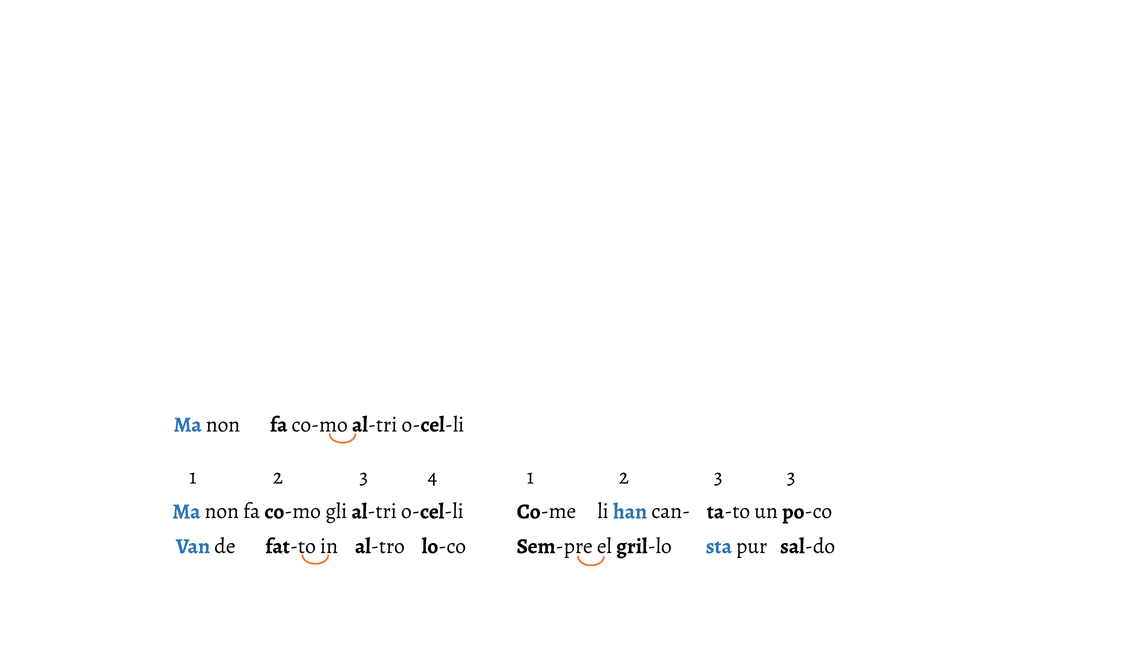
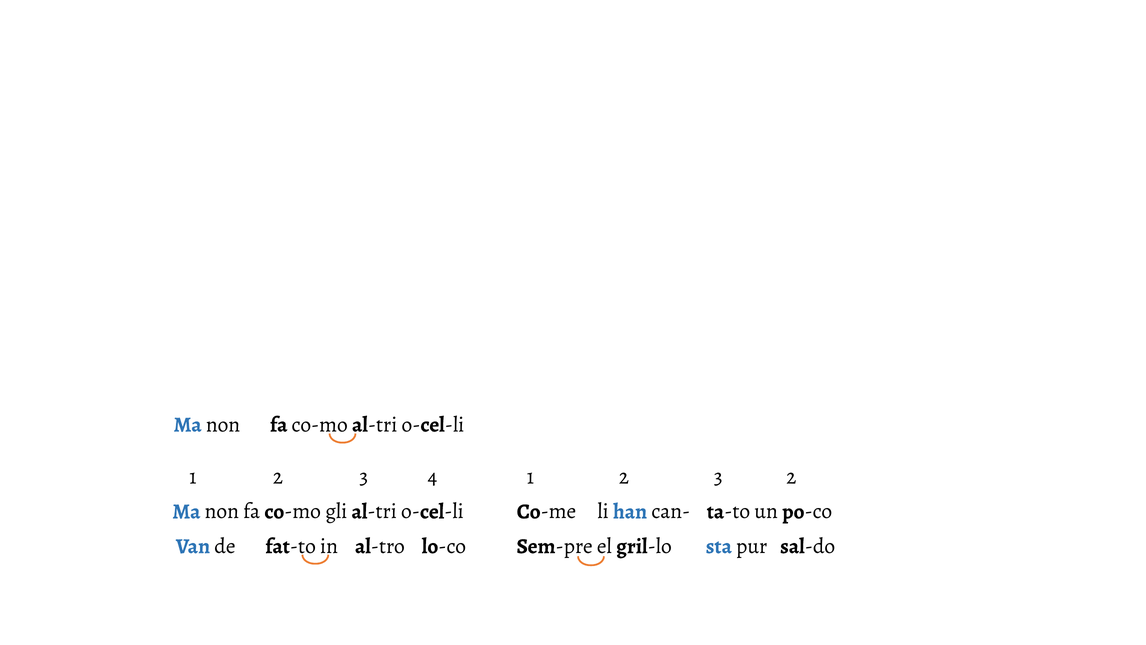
3 3: 3 -> 2 (791, 476)
